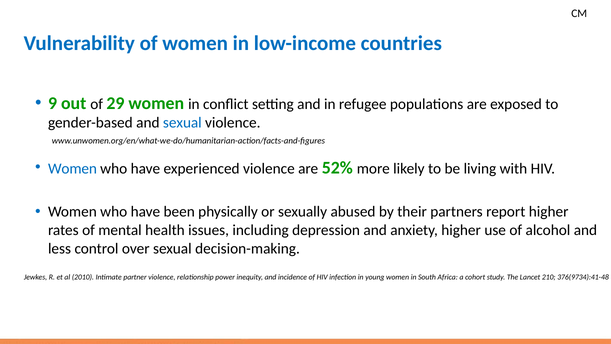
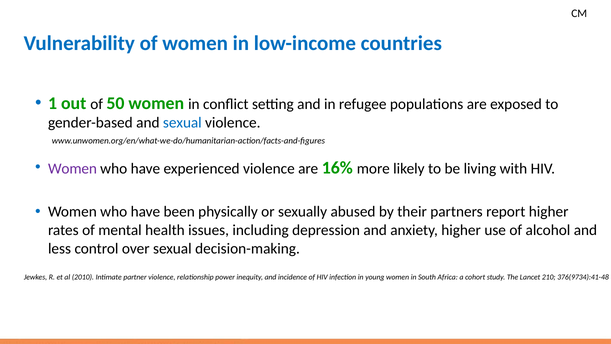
9: 9 -> 1 (53, 103)
29: 29 -> 50 (115, 103)
Women colour: blue -> purple (72, 168)
52%: 52% -> 16% (337, 168)
